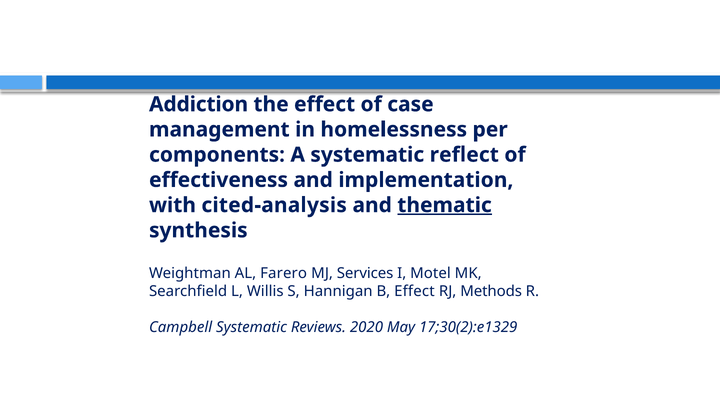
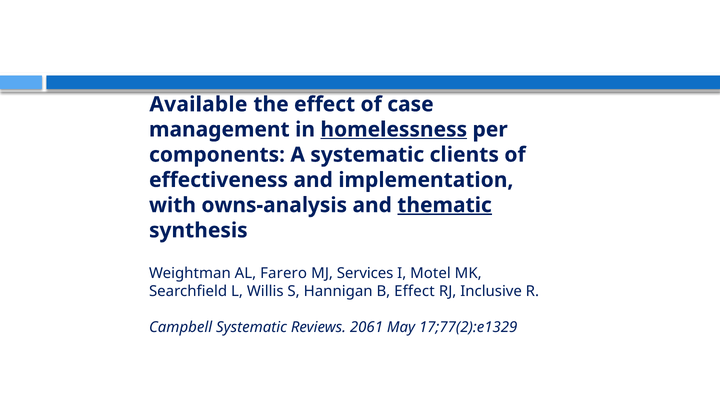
Addiction: Addiction -> Available (198, 104)
homelessness underline: none -> present (394, 130)
reflect: reflect -> clients (464, 155)
cited-analysis: cited-analysis -> owns-analysis (274, 205)
Methods: Methods -> Inclusive (491, 291)
2020: 2020 -> 2061 (366, 327)
17;30(2):e1329: 17;30(2):e1329 -> 17;77(2):e1329 (468, 327)
